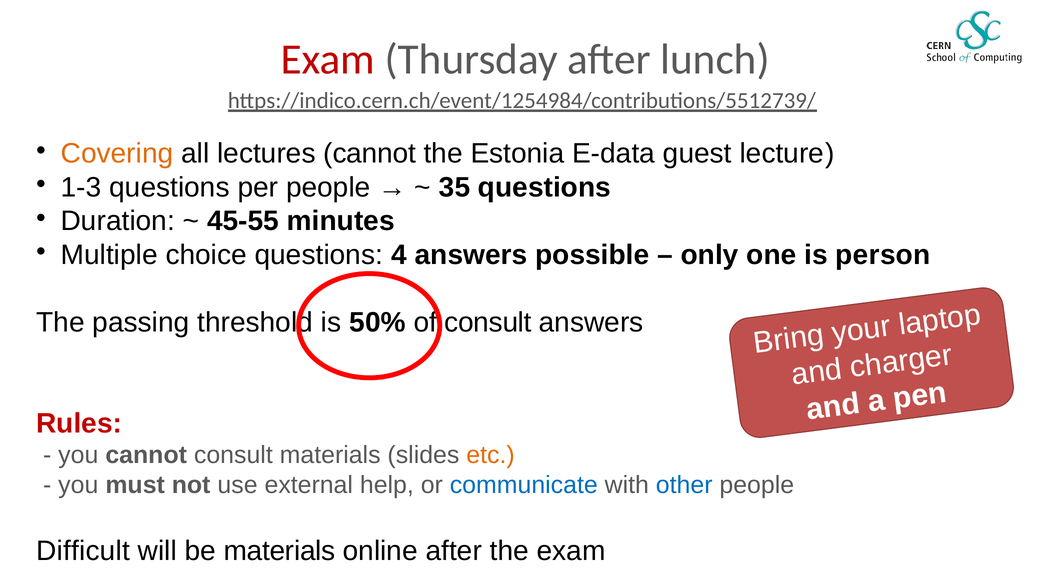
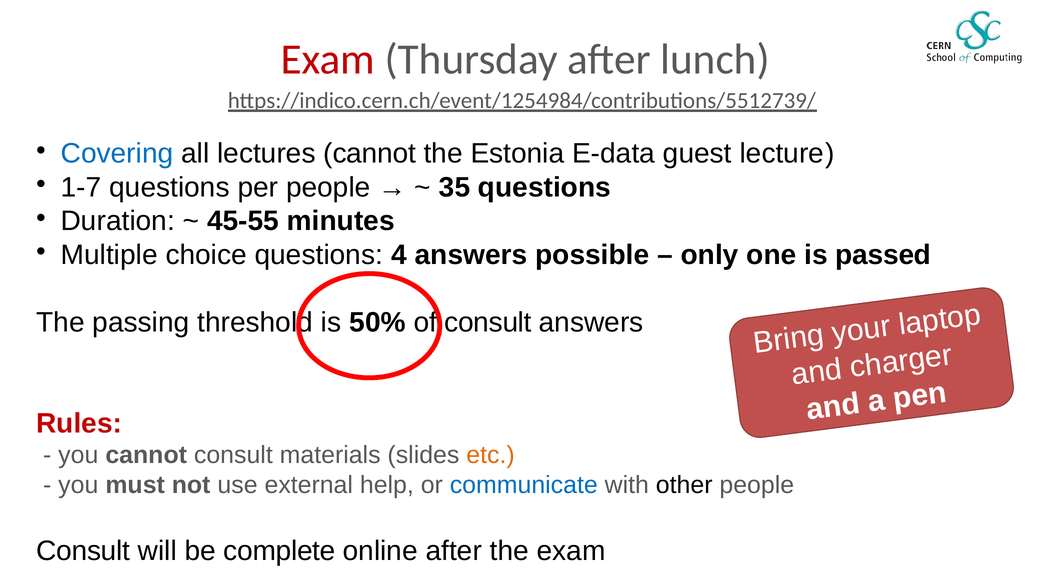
Covering colour: orange -> blue (117, 154)
1-3: 1-3 -> 1-7 (81, 188)
person: person -> passed (883, 255)
other colour: blue -> black (684, 485)
Difficult: Difficult -> Consult (83, 551)
be materials: materials -> complete (280, 551)
